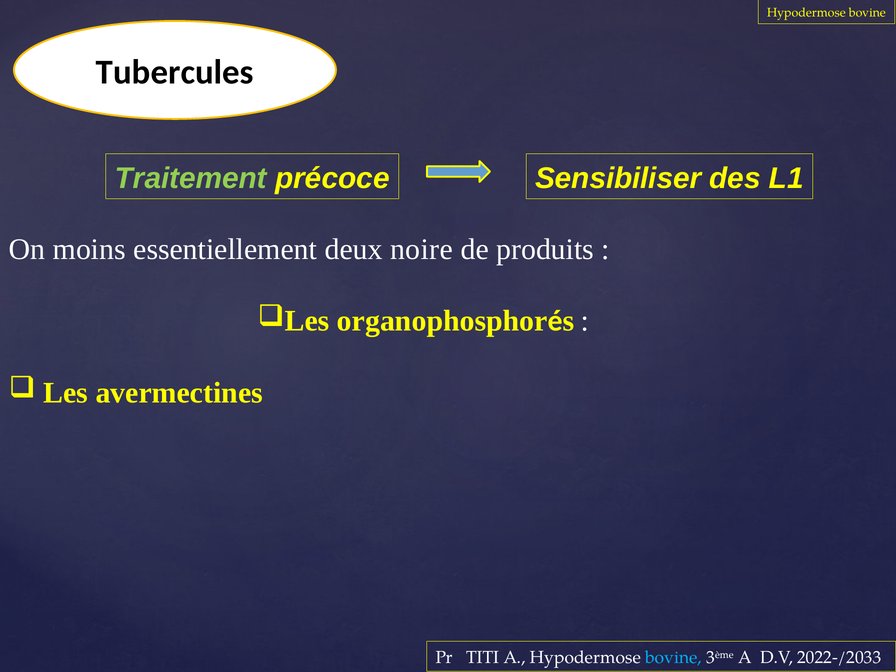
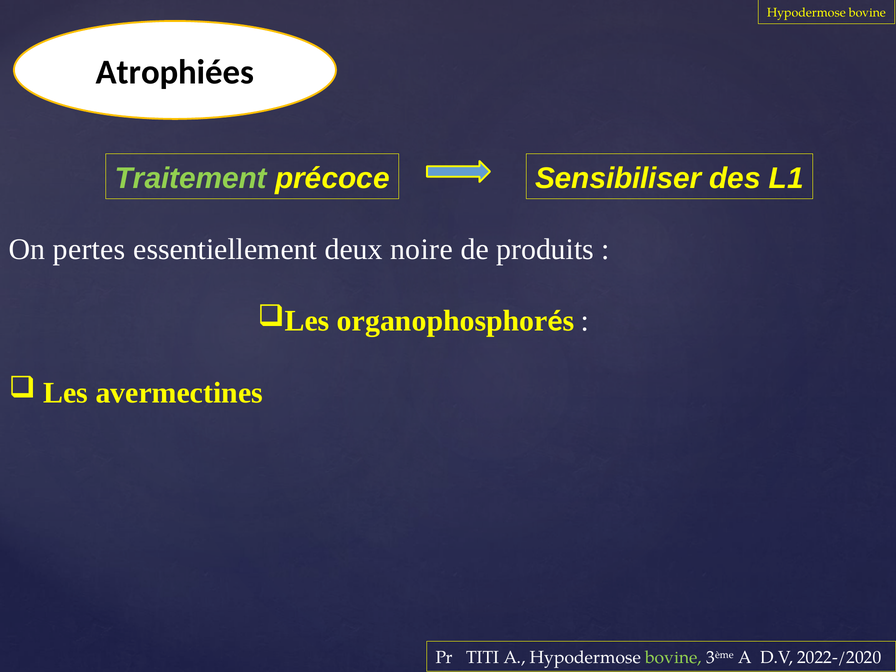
Tubercules: Tubercules -> Atrophiées (175, 72)
moins: moins -> pertes (89, 249)
bovine colour: light blue -> light green (674, 658)
2022-/2033: 2022-/2033 -> 2022-/2020 (839, 658)
